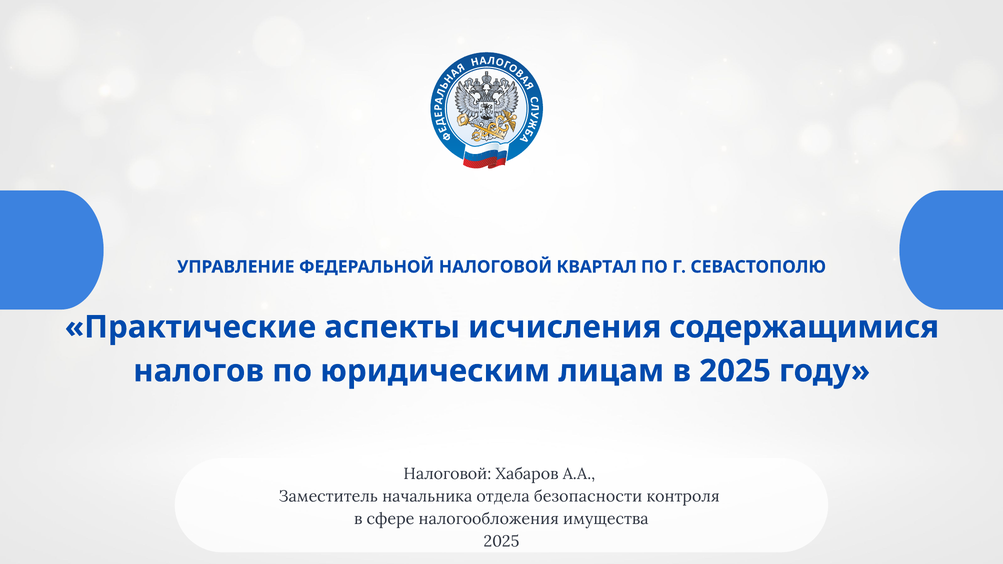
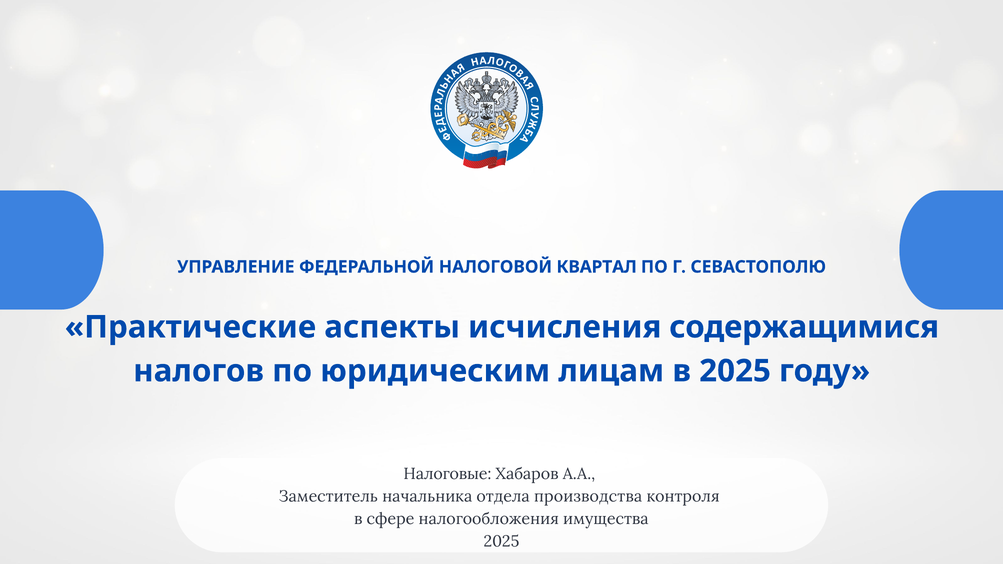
Налоговой: Налоговой -> Налоговые (447, 474)
безопасности: безопасности -> производства (588, 497)
